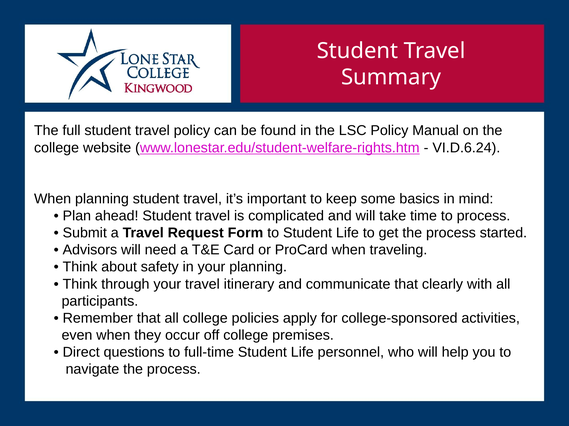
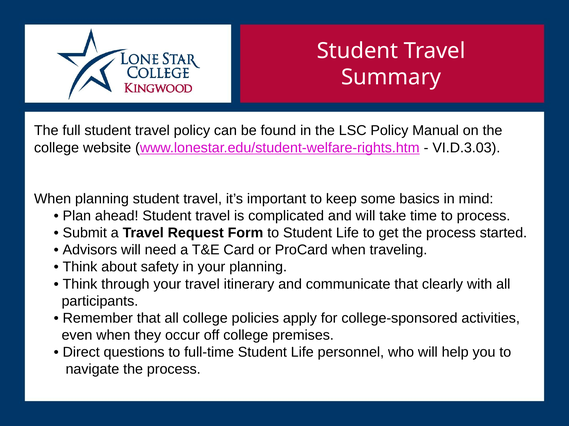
VI.D.6.24: VI.D.6.24 -> VI.D.3.03 (466, 148)
